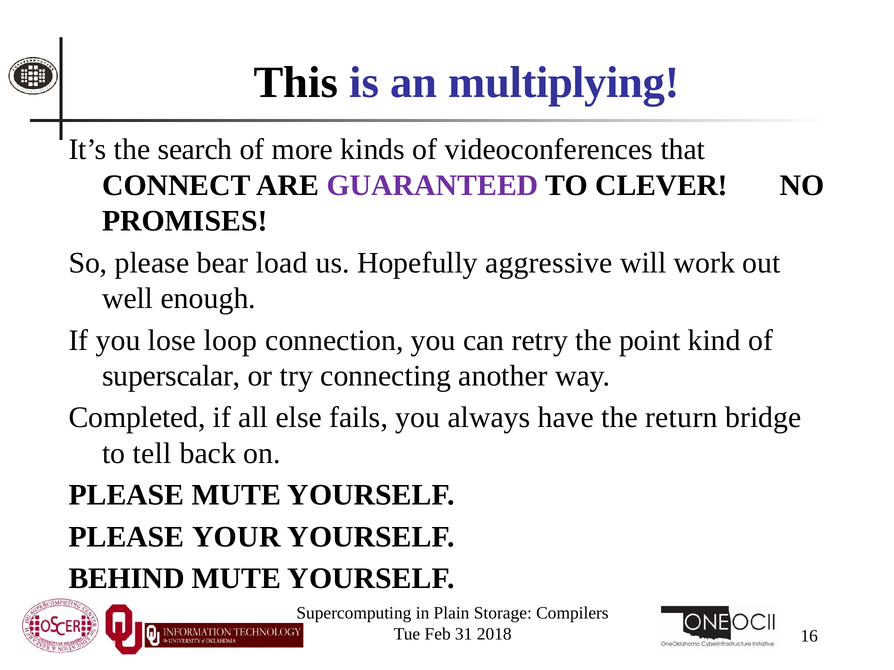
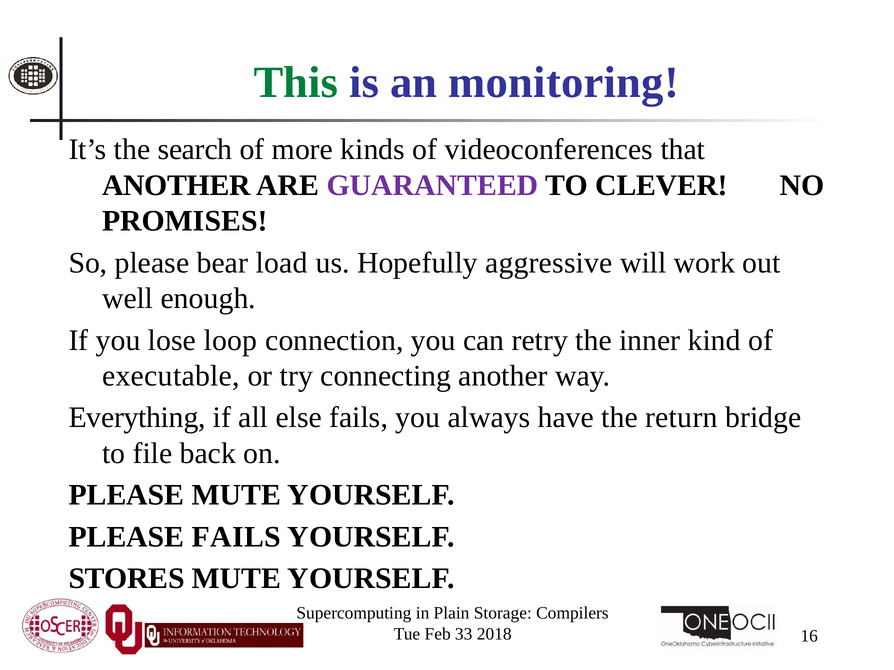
This colour: black -> green (296, 83)
multiplying: multiplying -> monitoring (564, 83)
CONNECT: CONNECT -> ANOTHER (176, 186)
point: point -> inner (650, 340)
superscalar: superscalar -> executable (171, 376)
Completed: Completed -> Everything (137, 418)
tell: tell -> file (152, 454)
PLEASE YOUR: YOUR -> FAILS (236, 537)
BEHIND: BEHIND -> STORES (127, 579)
31: 31 -> 33 (464, 634)
